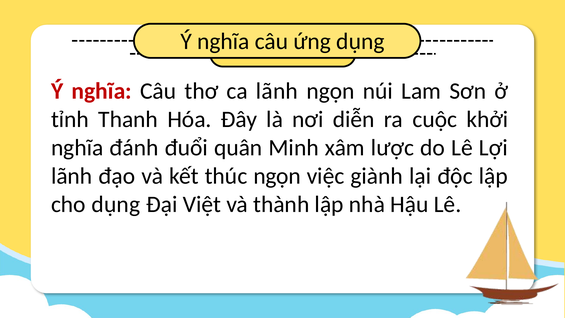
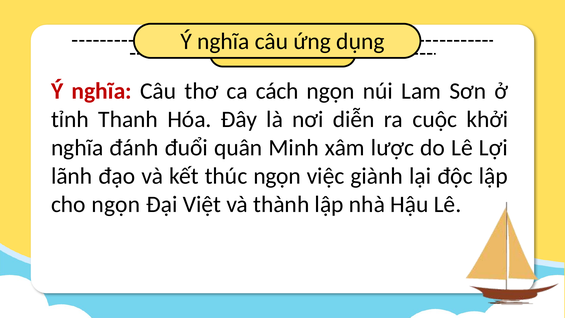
ca lãnh: lãnh -> cách (277, 91)
cho dụng: dụng -> ngọn (116, 204)
